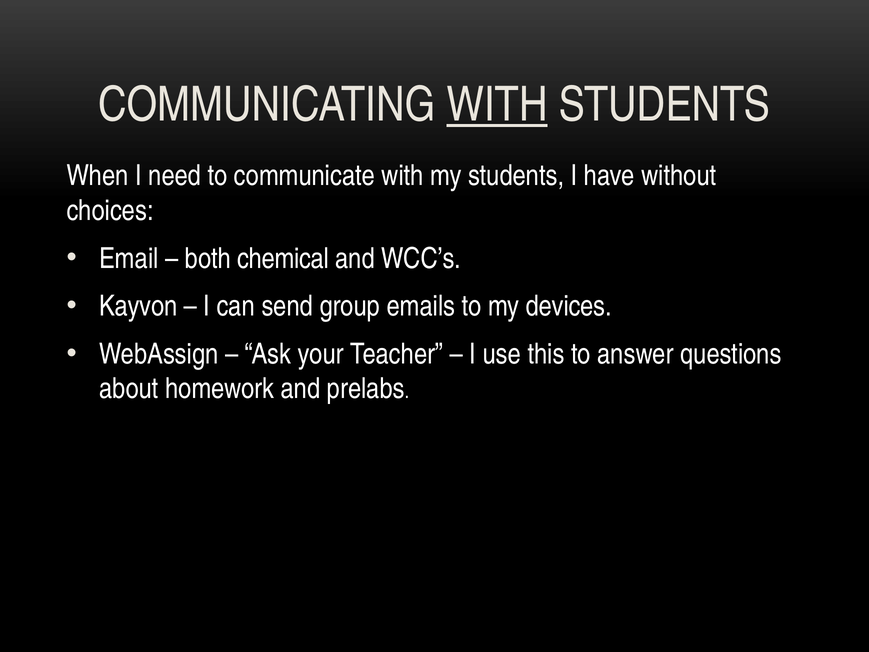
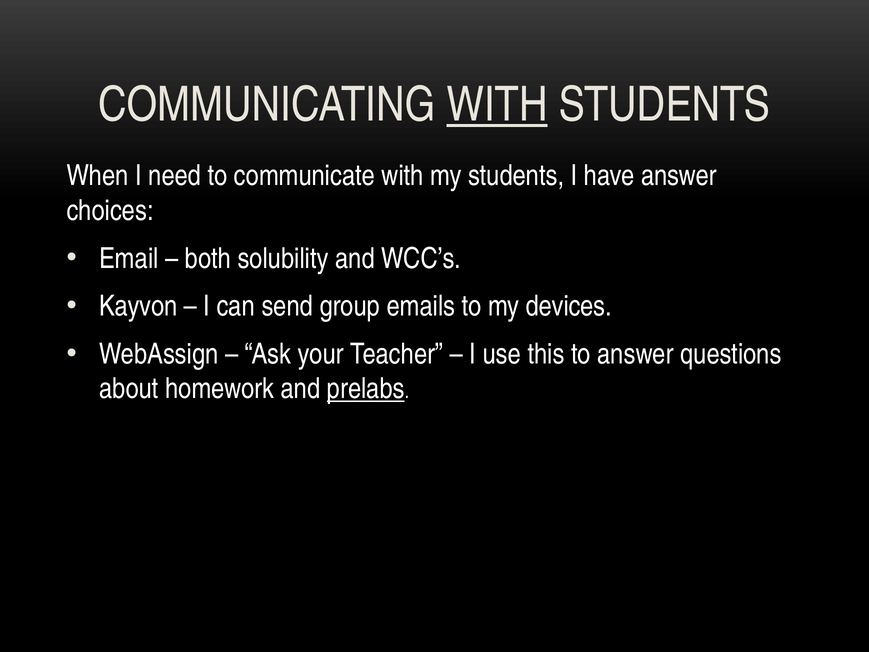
have without: without -> answer (679, 176)
chemical: chemical -> solubility (283, 258)
prelabs underline: none -> present (366, 389)
